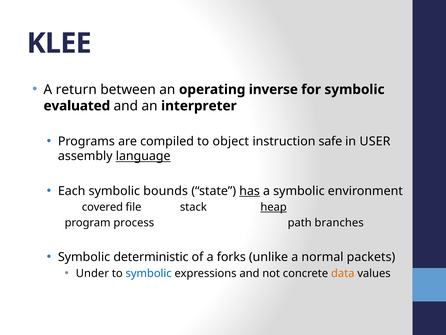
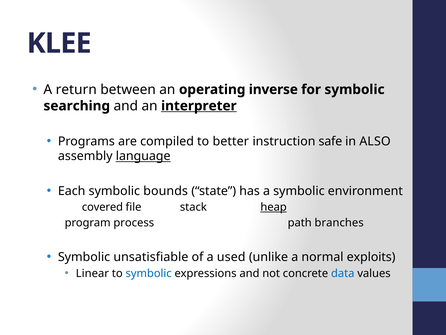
evaluated: evaluated -> searching (77, 106)
interpreter underline: none -> present (199, 106)
object: object -> better (231, 141)
USER: USER -> ALSO (375, 141)
has underline: present -> none (250, 191)
deterministic: deterministic -> unsatisfiable (151, 257)
forks: forks -> used (231, 257)
packets: packets -> exploits (371, 257)
Under: Under -> Linear (92, 273)
data colour: orange -> blue (343, 273)
